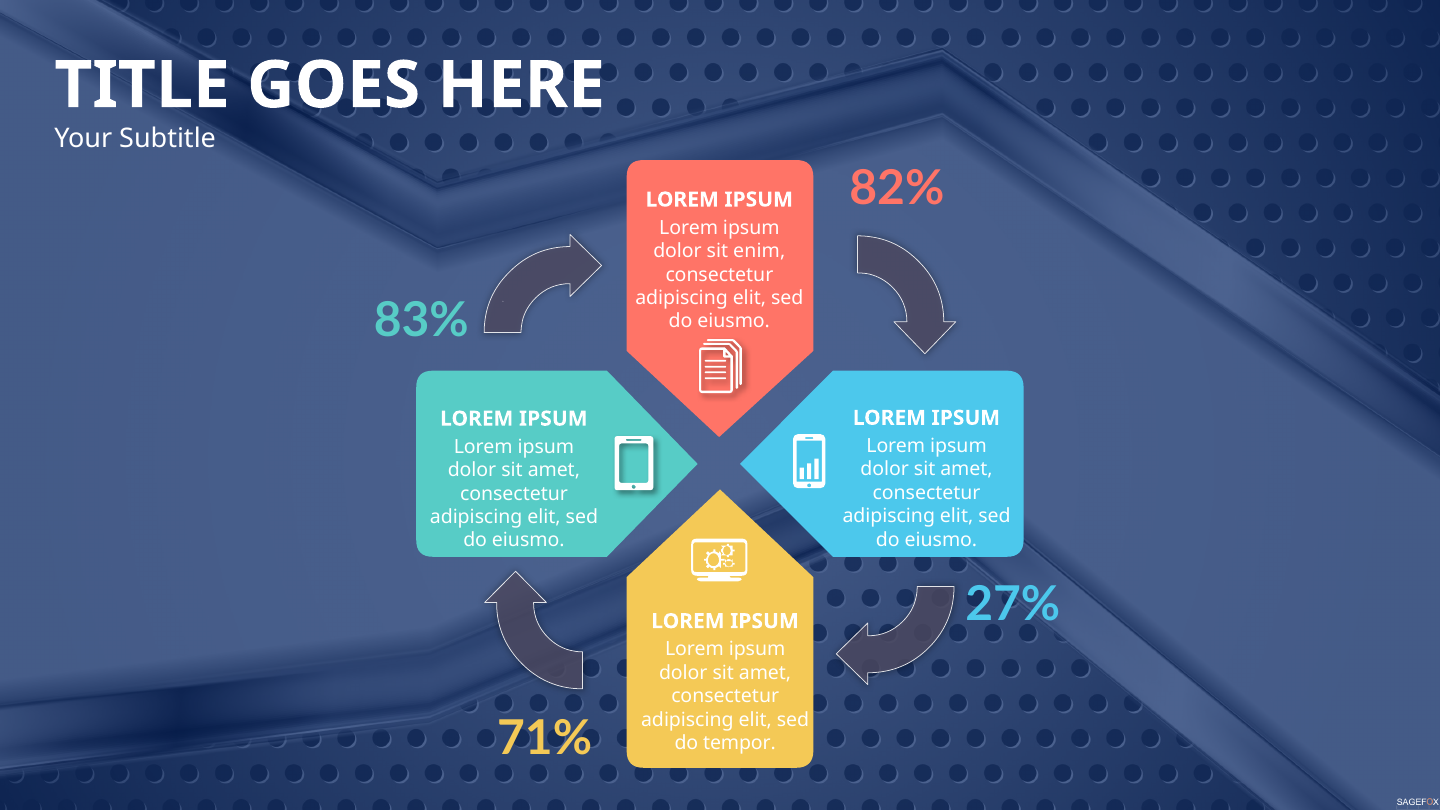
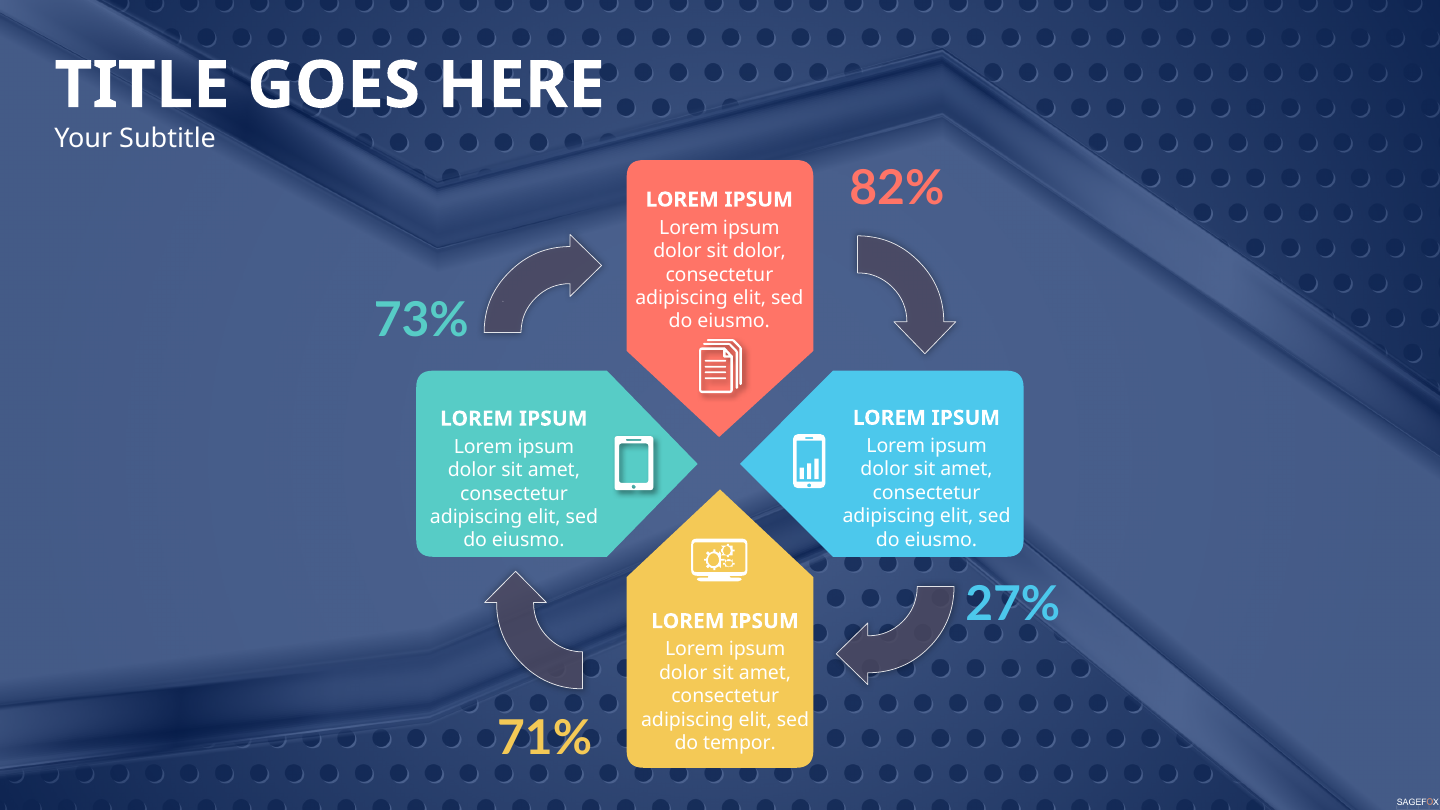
sit enim: enim -> dolor (759, 251)
83%: 83% -> 73% (421, 321)
